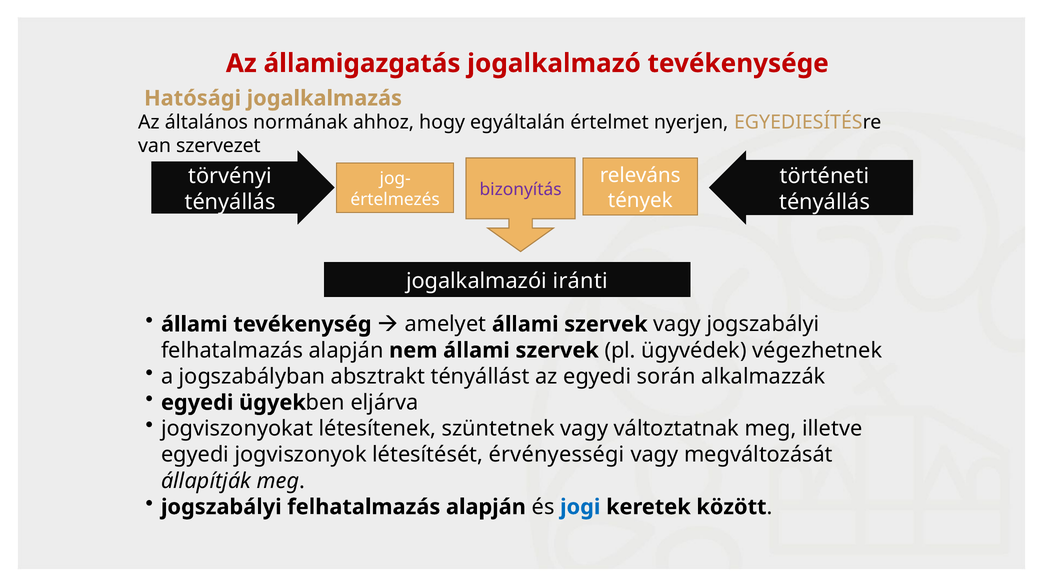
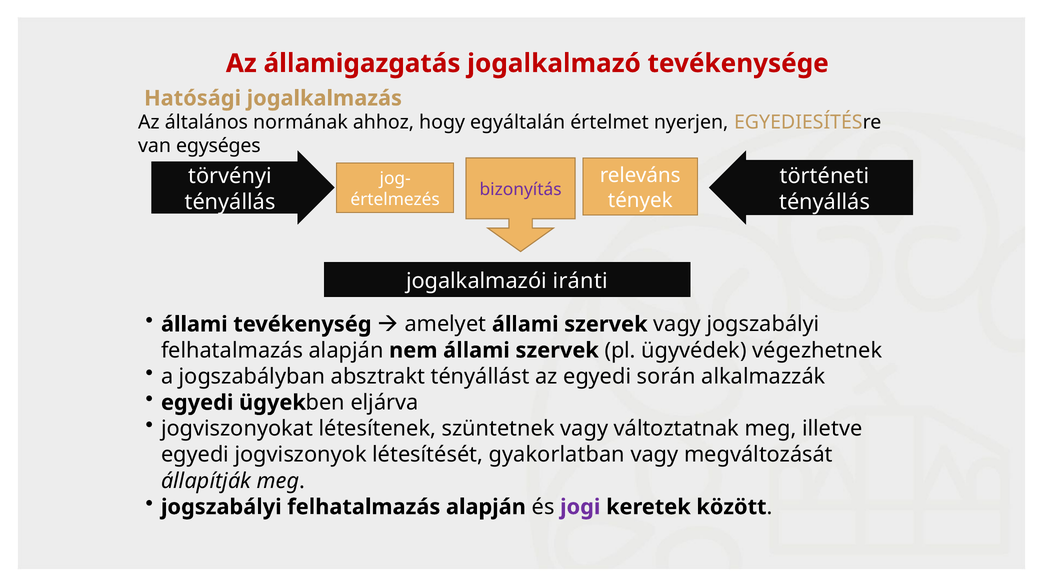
szervezet: szervezet -> egységes (218, 146)
érvényességi: érvényességi -> gyakorlatban (557, 455)
jogi colour: blue -> purple (580, 507)
